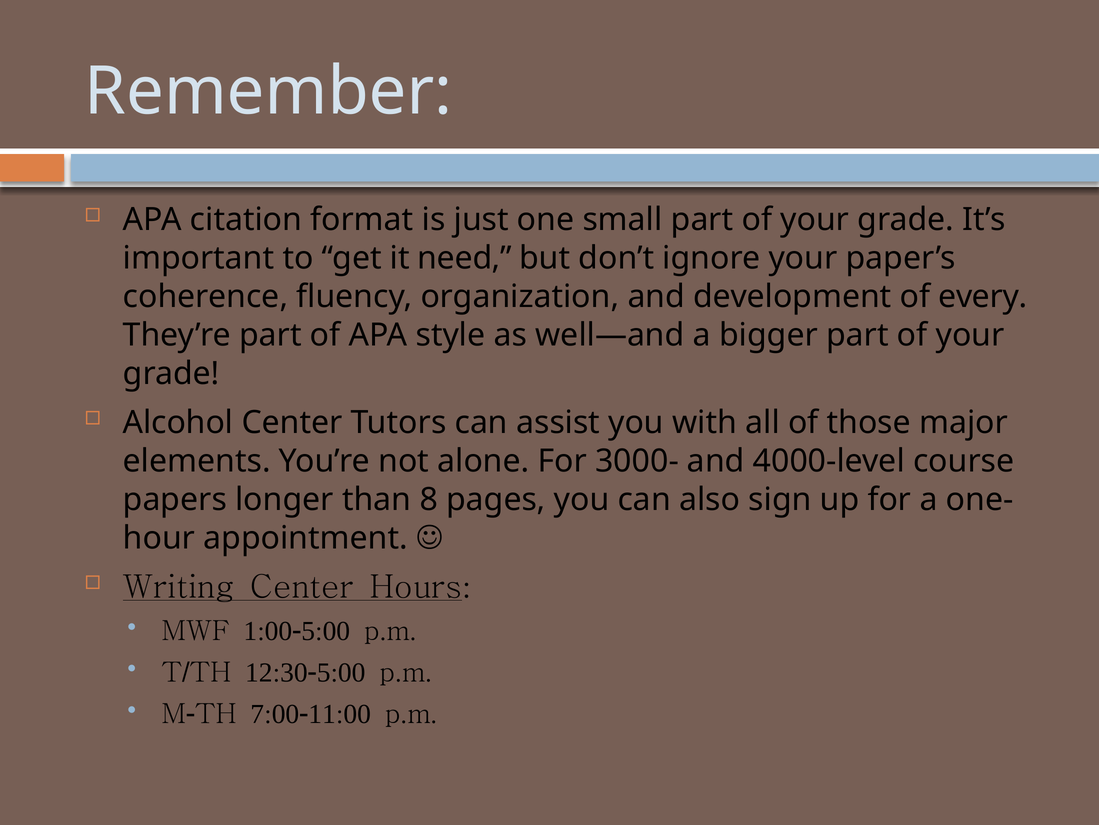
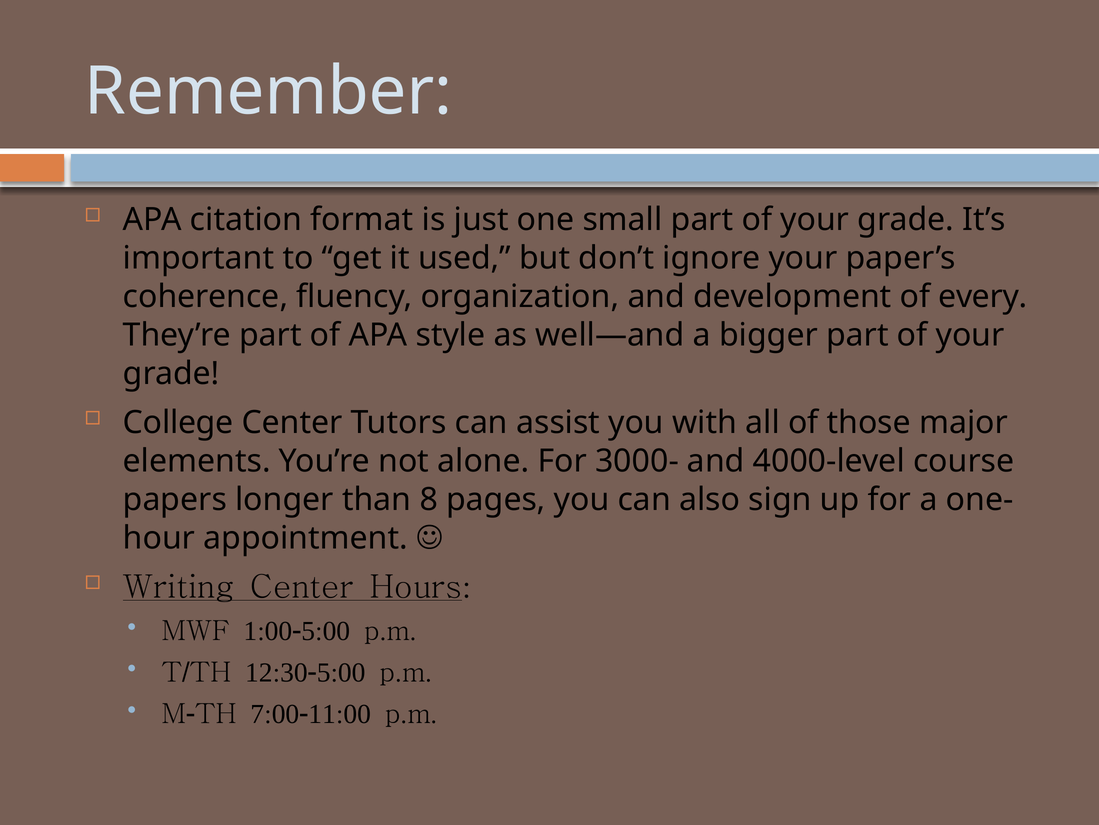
need: need -> used (464, 258)
Alcohol: Alcohol -> College (178, 422)
